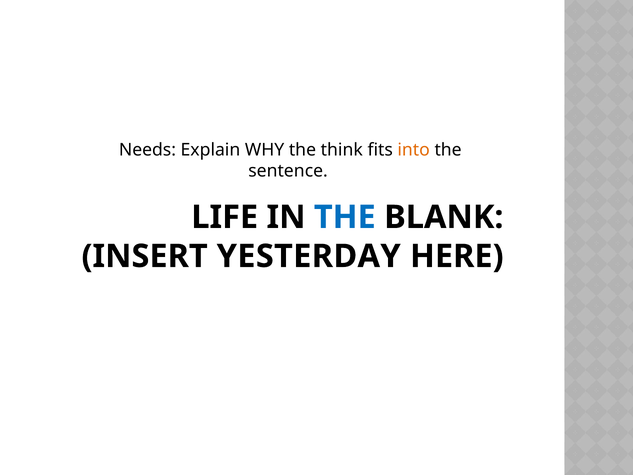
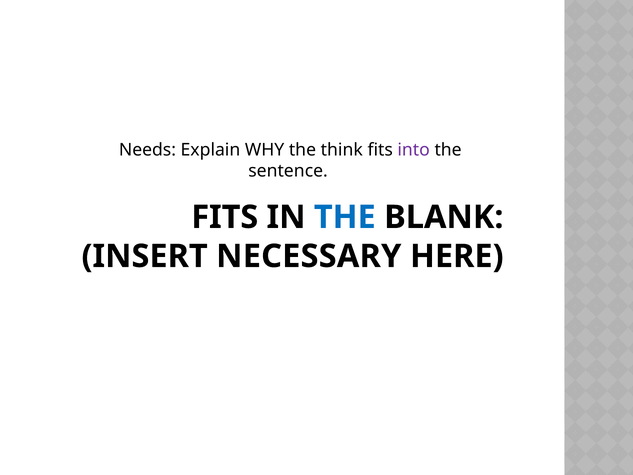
into colour: orange -> purple (414, 150)
LIFE: LIFE -> FITS (225, 217)
YESTERDAY: YESTERDAY -> NECESSARY (309, 256)
